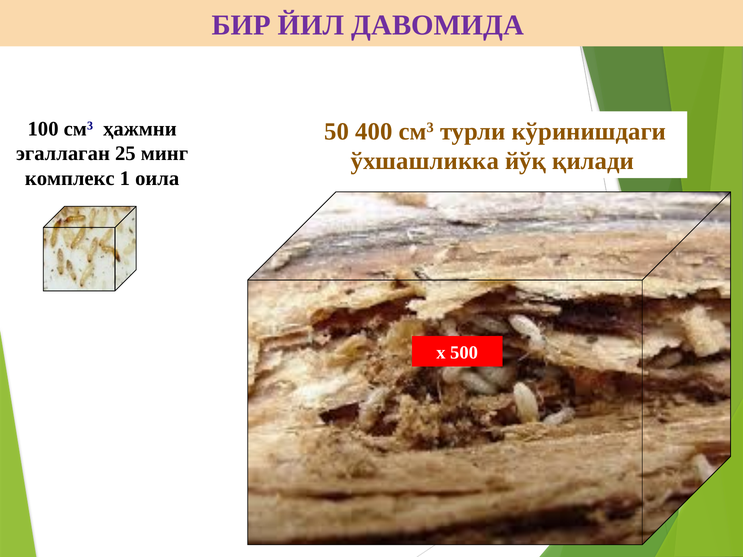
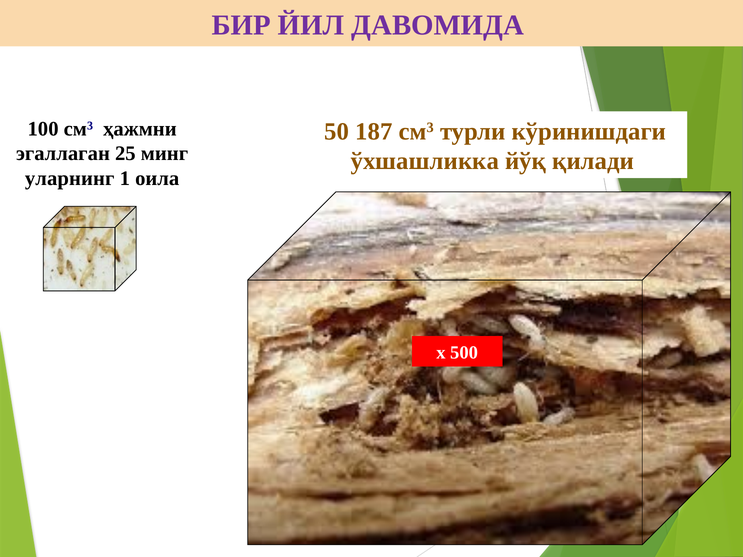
400: 400 -> 187 (374, 132)
комплекс: комплекс -> уларнинг (70, 178)
